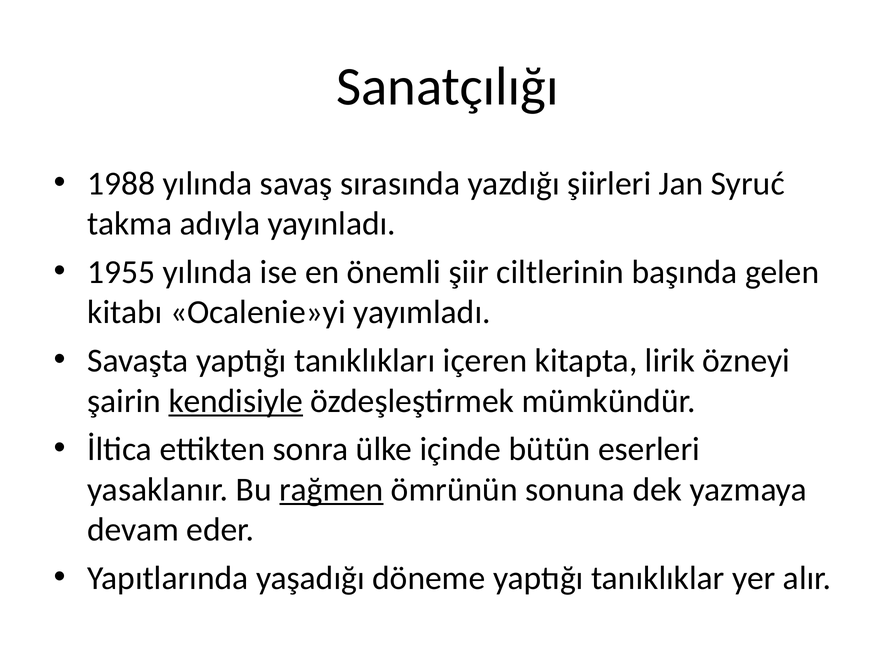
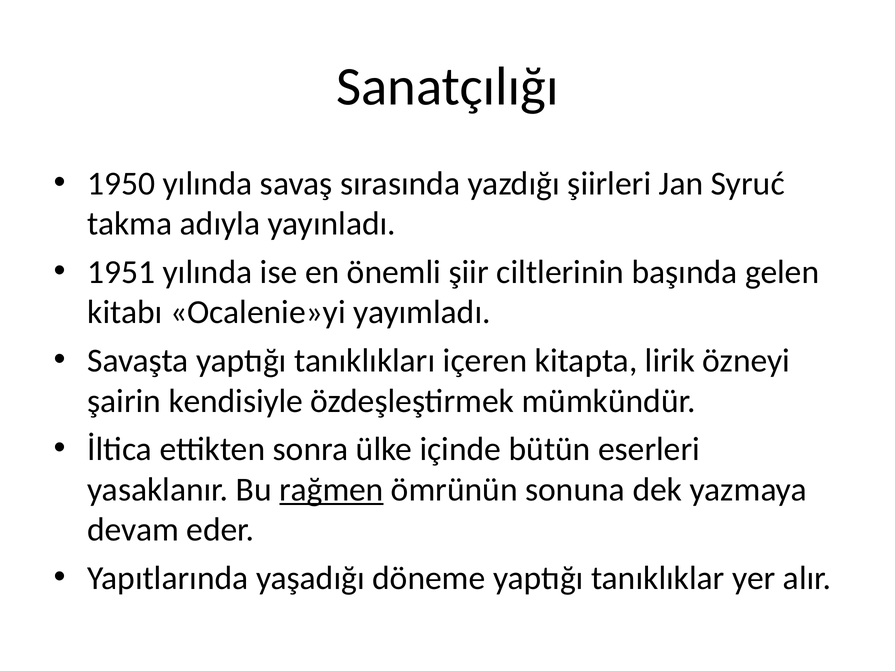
1988: 1988 -> 1950 (121, 184)
1955: 1955 -> 1951 (121, 272)
kendisiyle underline: present -> none (236, 401)
